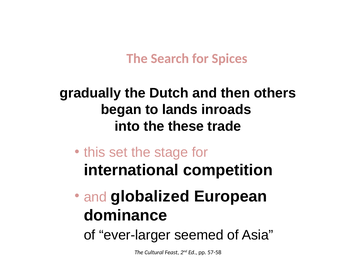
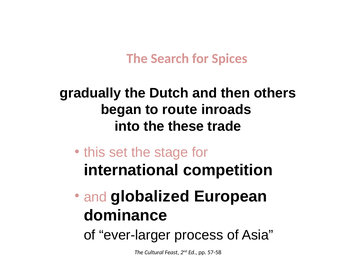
lands: lands -> route (180, 110)
seemed: seemed -> process (199, 235)
